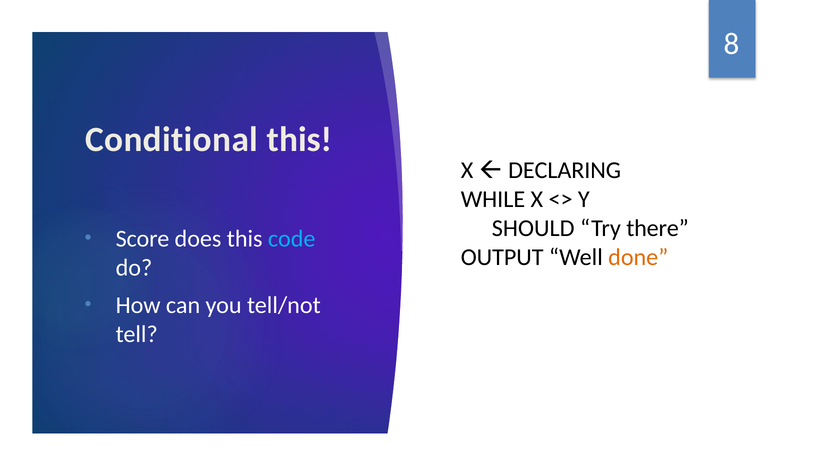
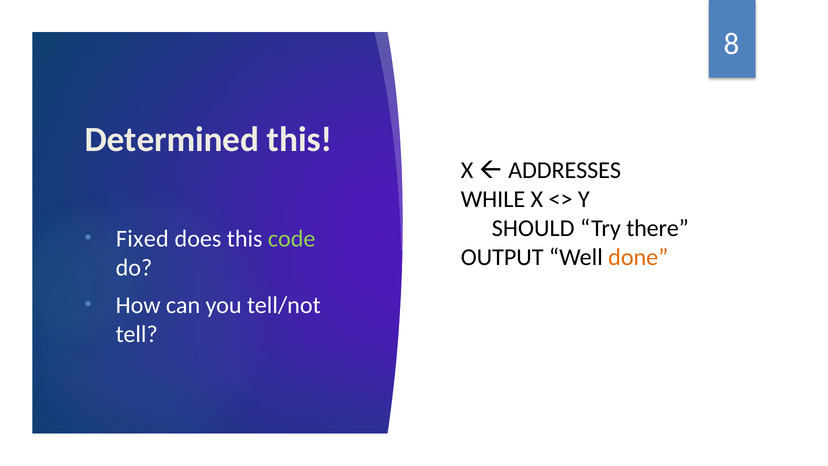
Conditional: Conditional -> Determined (172, 140)
DECLARING: DECLARING -> ADDRESSES (565, 170)
Score: Score -> Fixed (142, 239)
code colour: light blue -> light green (292, 239)
